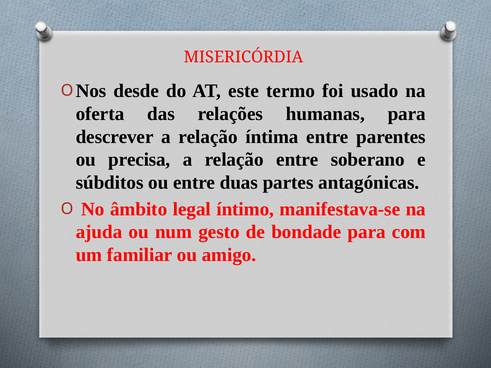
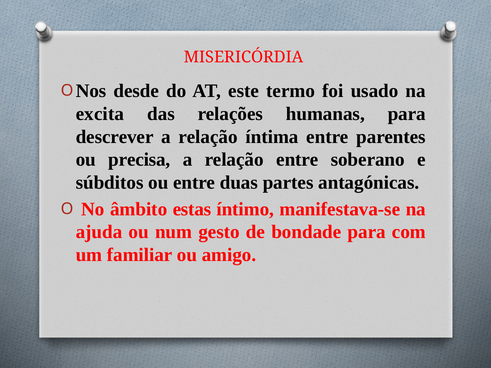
oferta: oferta -> excita (100, 114)
legal: legal -> estas (192, 209)
